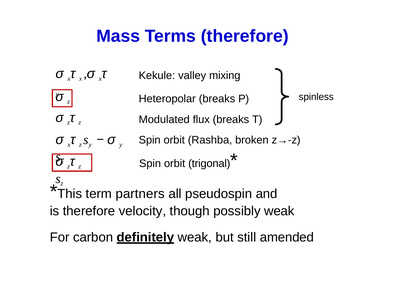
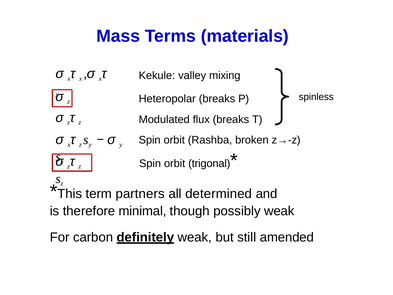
Terms therefore: therefore -> materials (245, 36)
pseudospin: pseudospin -> determined (219, 194)
velocity: velocity -> minimal (143, 211)
